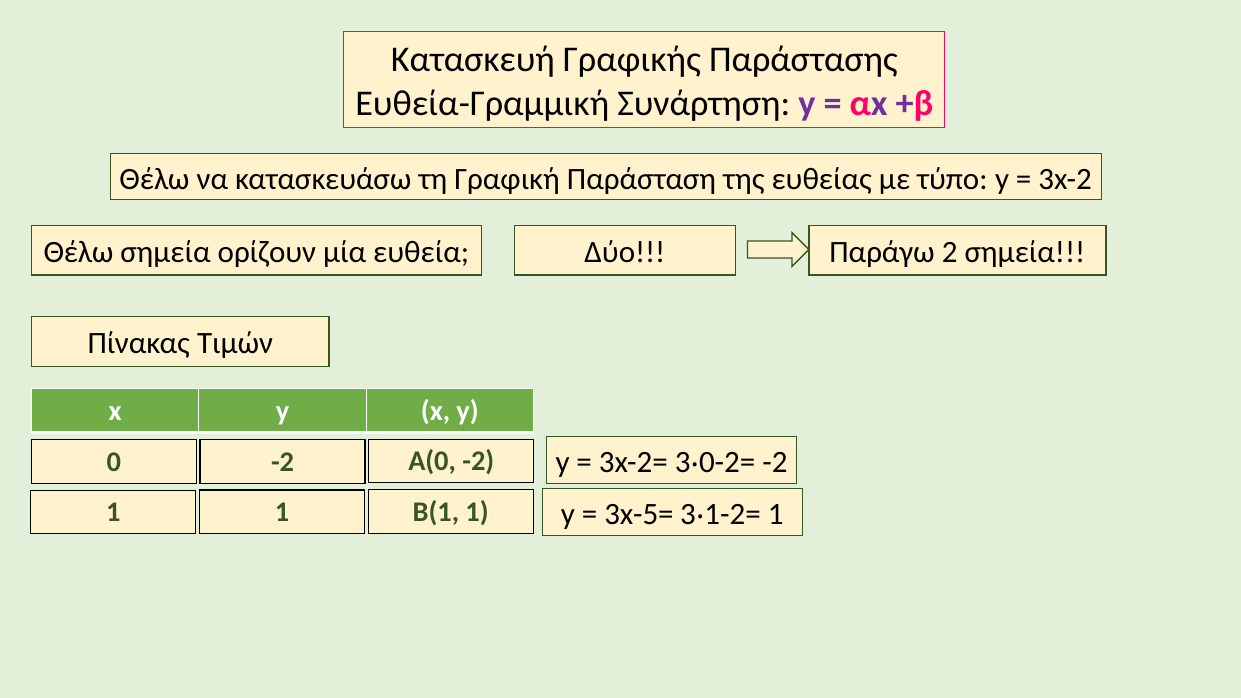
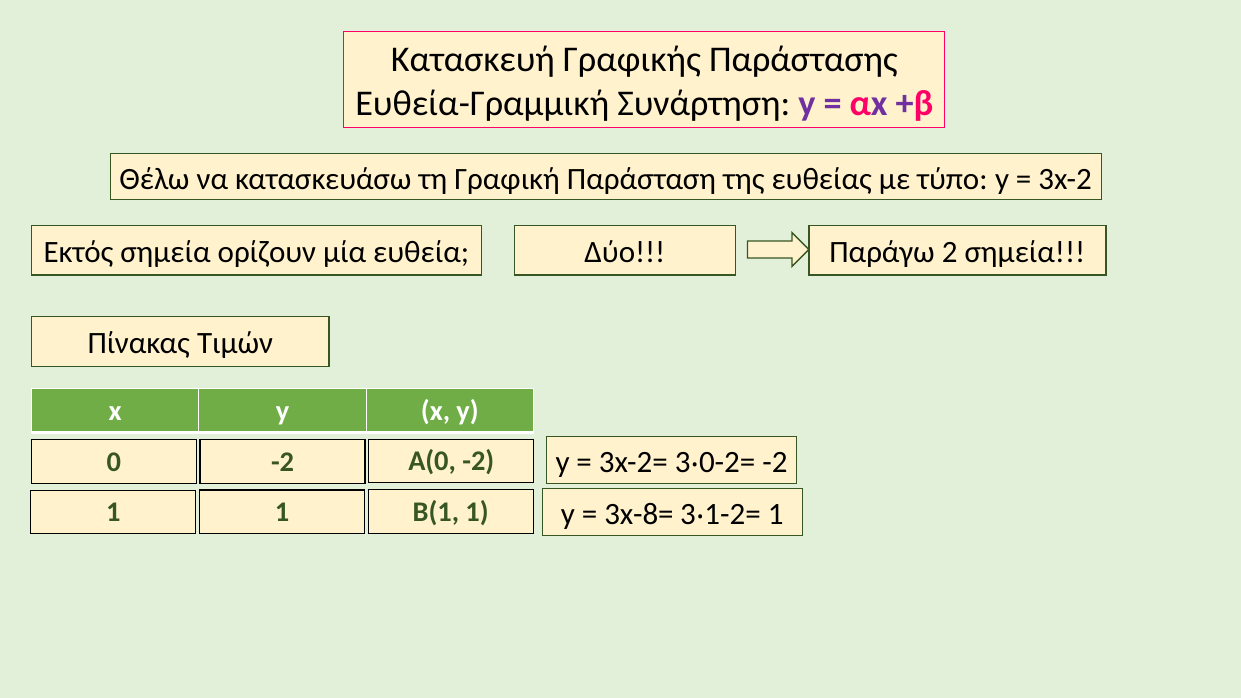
Θέλω: Θέλω -> Εκτός (78, 252)
3x-5=: 3x-5= -> 3x-8= (639, 514)
